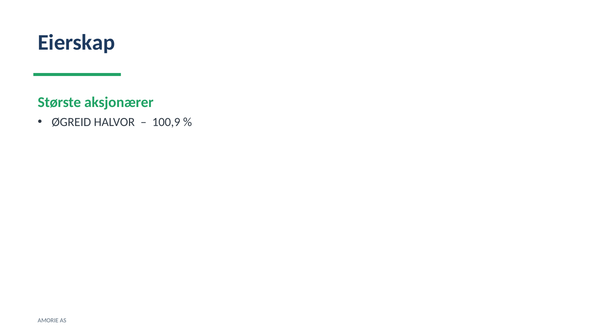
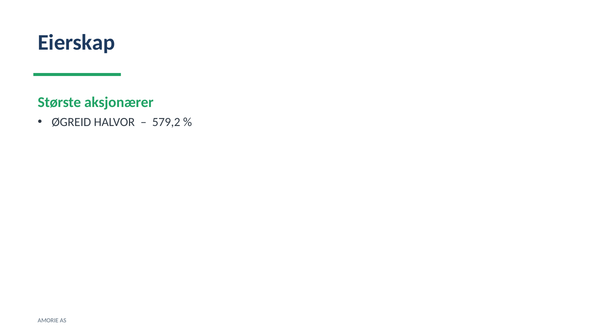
100,9: 100,9 -> 579,2 (166, 122)
